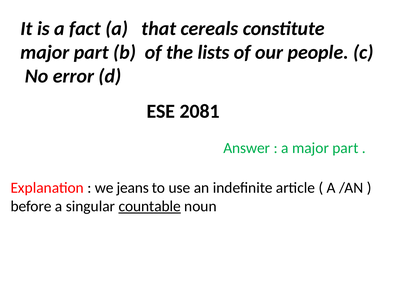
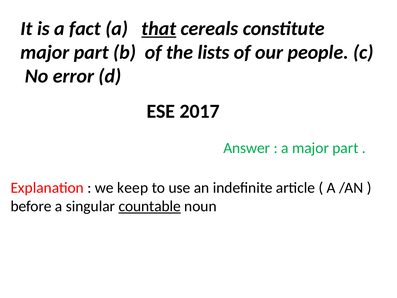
that underline: none -> present (159, 28)
2081: 2081 -> 2017 (200, 111)
jeans: jeans -> keep (133, 188)
